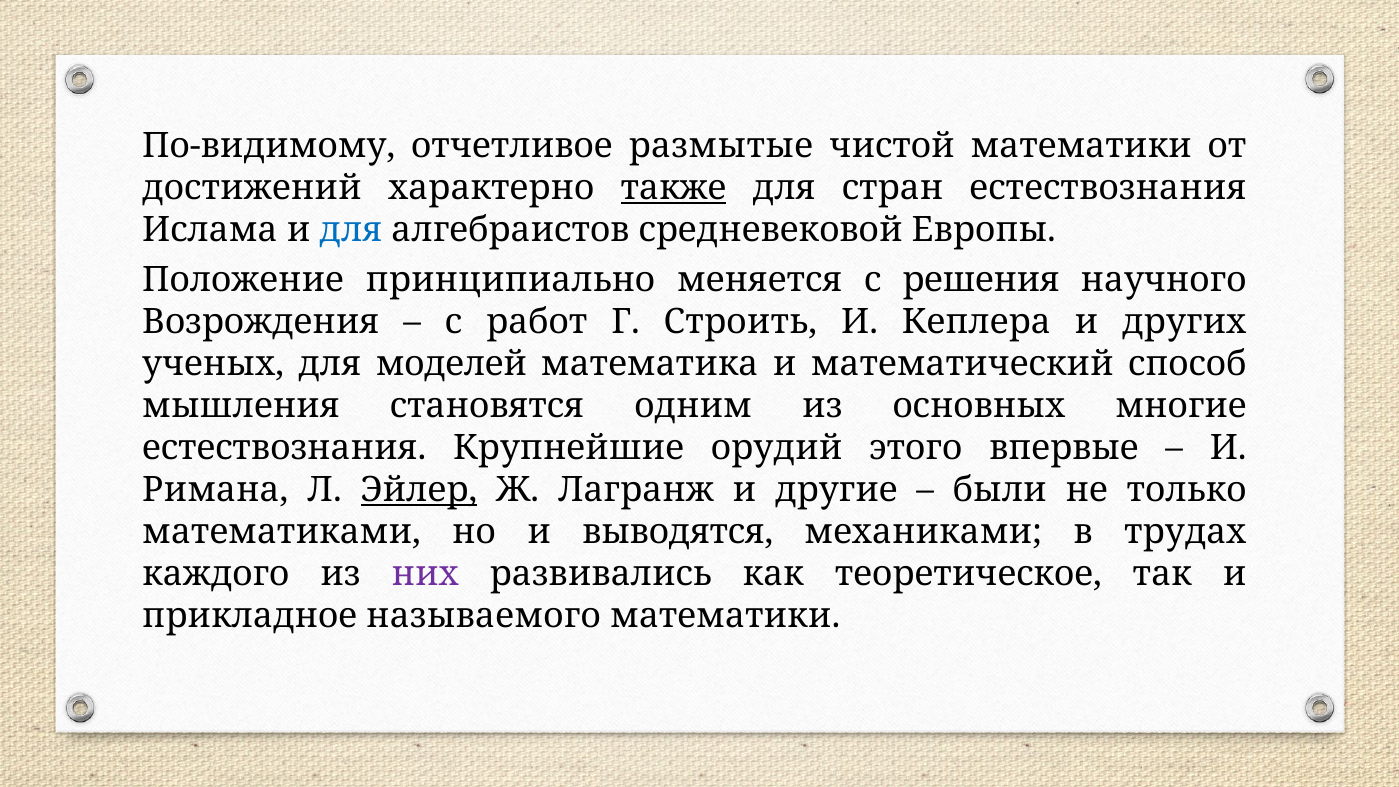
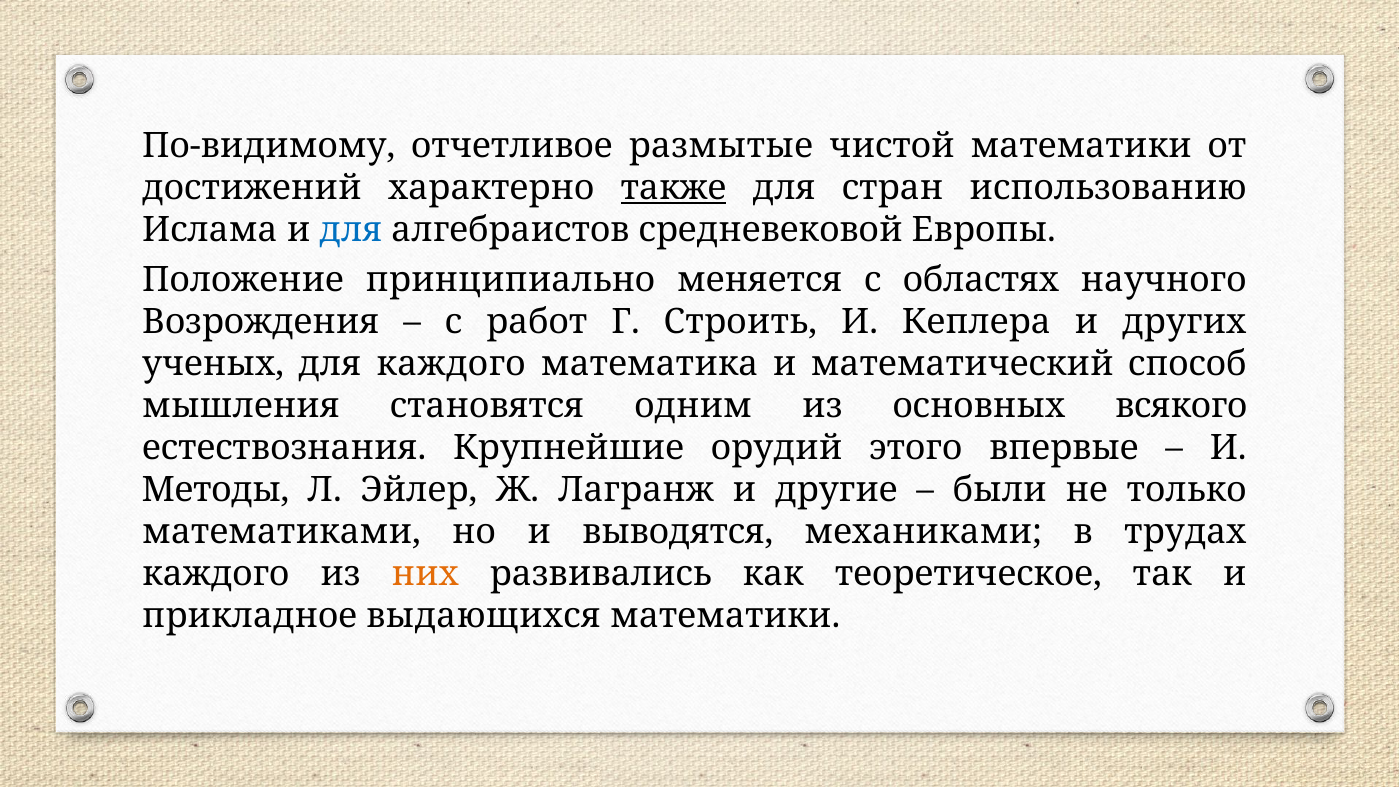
стран естествознания: естествознания -> использованию (1108, 188)
решения: решения -> областях (981, 280)
для моделей: моделей -> каждого (451, 364)
многие: многие -> всякого (1181, 406)
Римана: Римана -> Методы (216, 490)
Эйлер underline: present -> none (419, 490)
них colour: purple -> orange (425, 574)
называемого: называемого -> выдающихся (483, 616)
